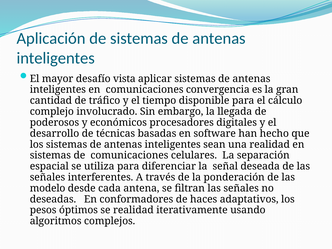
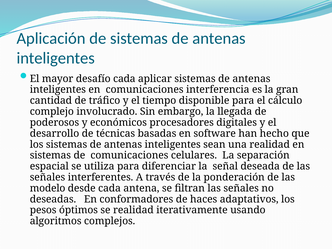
desafío vista: vista -> cada (124, 79)
convergencia: convergencia -> interferencia (218, 90)
